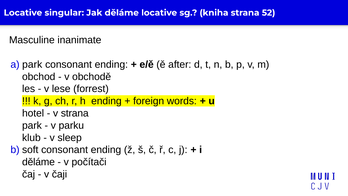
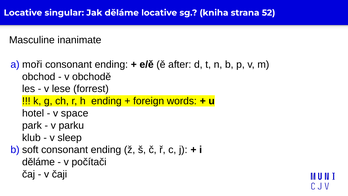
park: park -> moři (32, 64)
v strana: strana -> space (75, 113)
